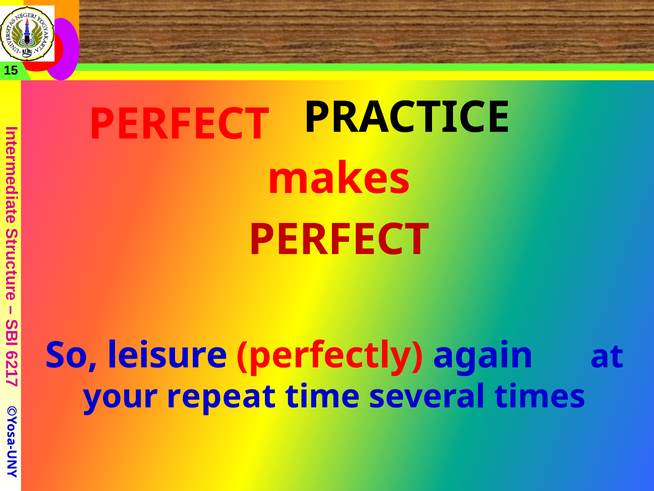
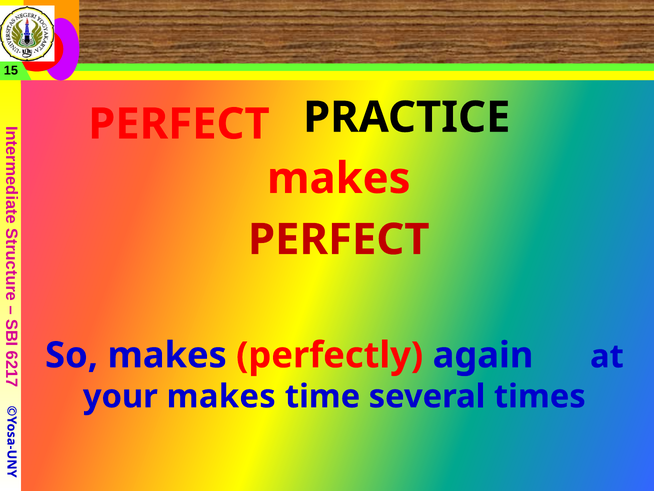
So leisure: leisure -> makes (167, 355)
your repeat: repeat -> makes (221, 396)
